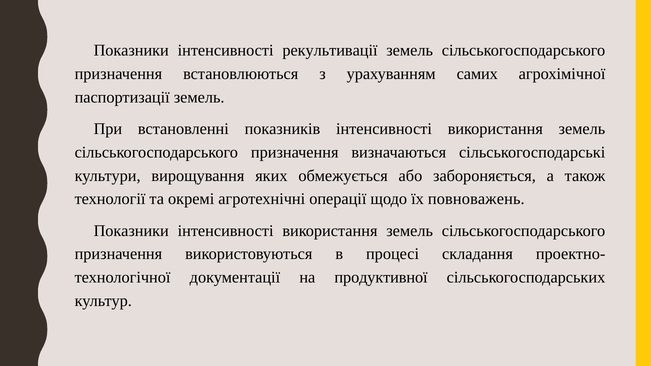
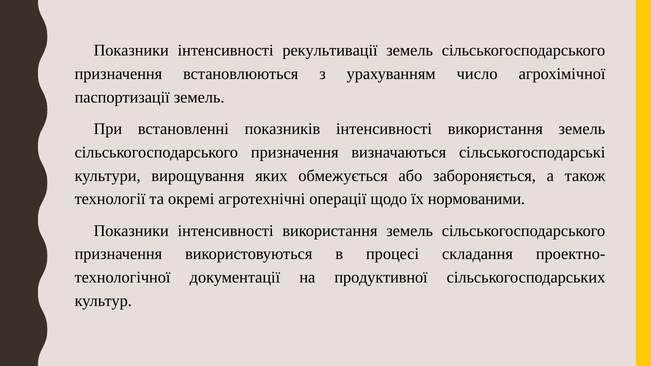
самих: самих -> число (477, 74)
повноважень: повноважень -> нормованими (476, 199)
